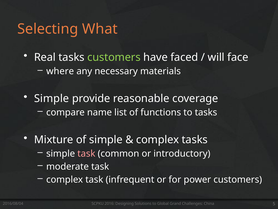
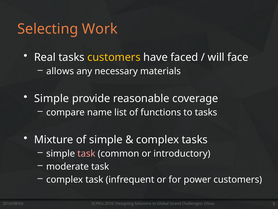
What: What -> Work (100, 29)
customers colour: light green -> yellow (114, 57)
where: where -> allows (60, 71)
